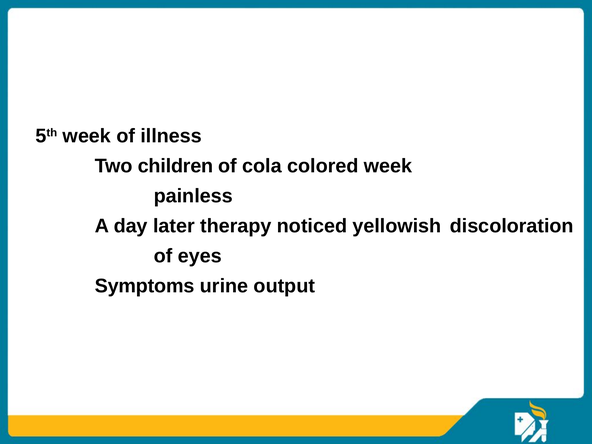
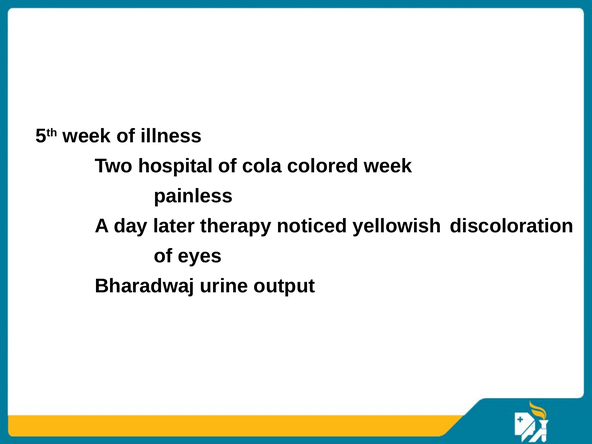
children: children -> hospital (175, 166)
Symptoms: Symptoms -> Bharadwaj (145, 286)
